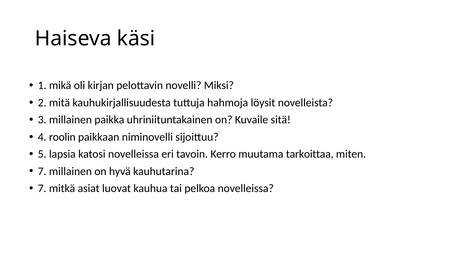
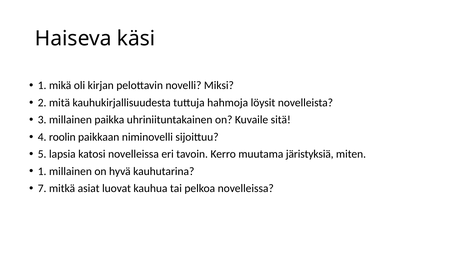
tarkoittaa: tarkoittaa -> järistyksiä (310, 154)
7: 7 -> 1 (42, 171)
